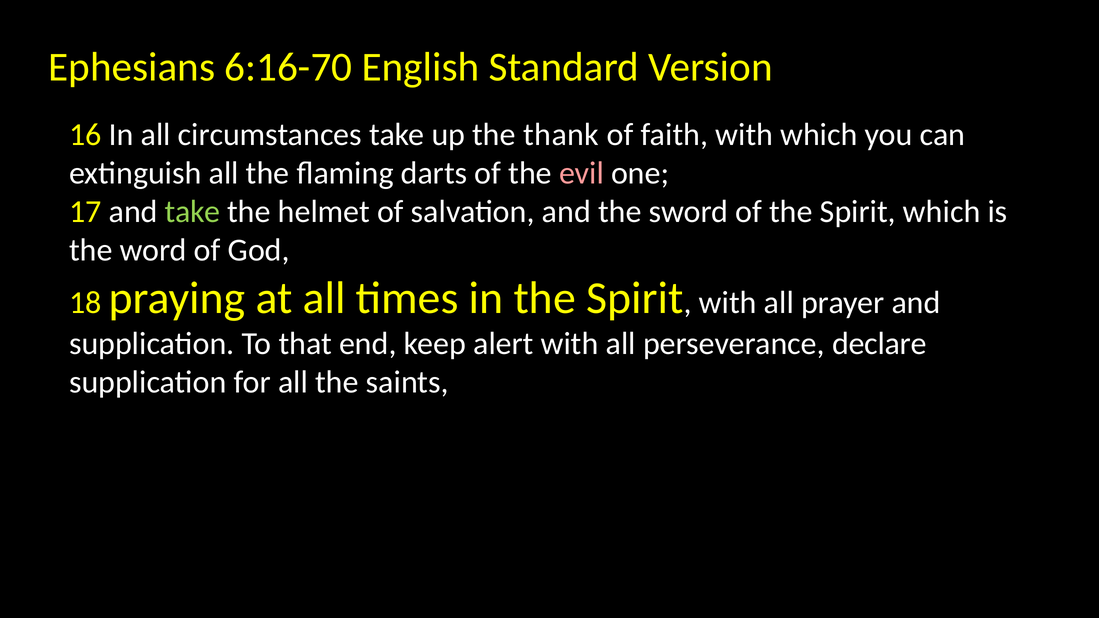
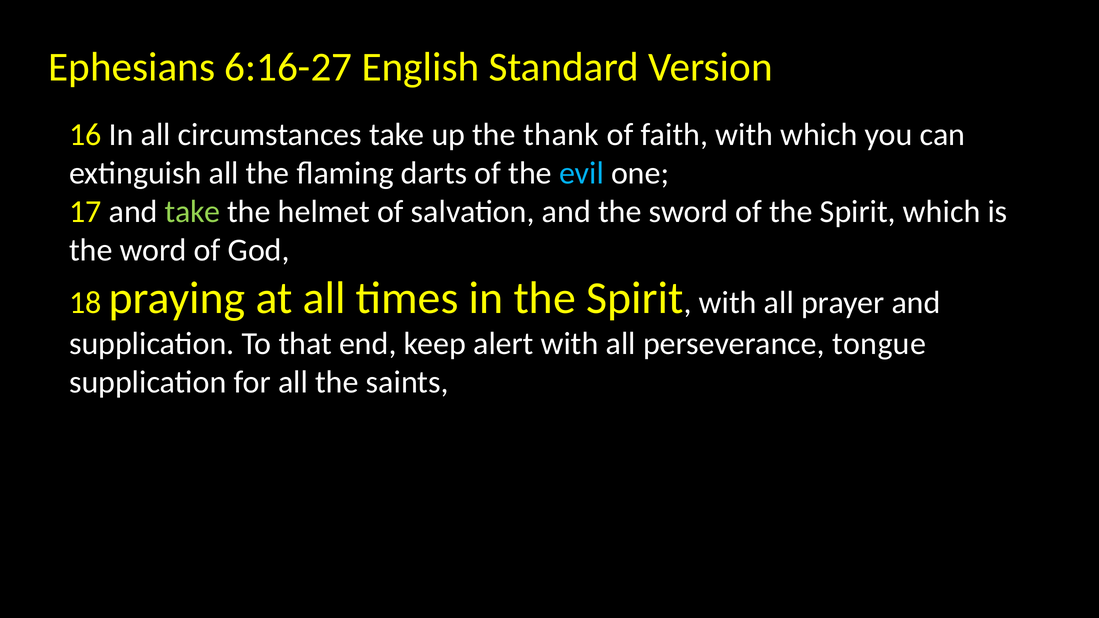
6:16-70: 6:16-70 -> 6:16-27 (288, 67)
evil colour: pink -> light blue (582, 173)
declare: declare -> tongue (879, 344)
